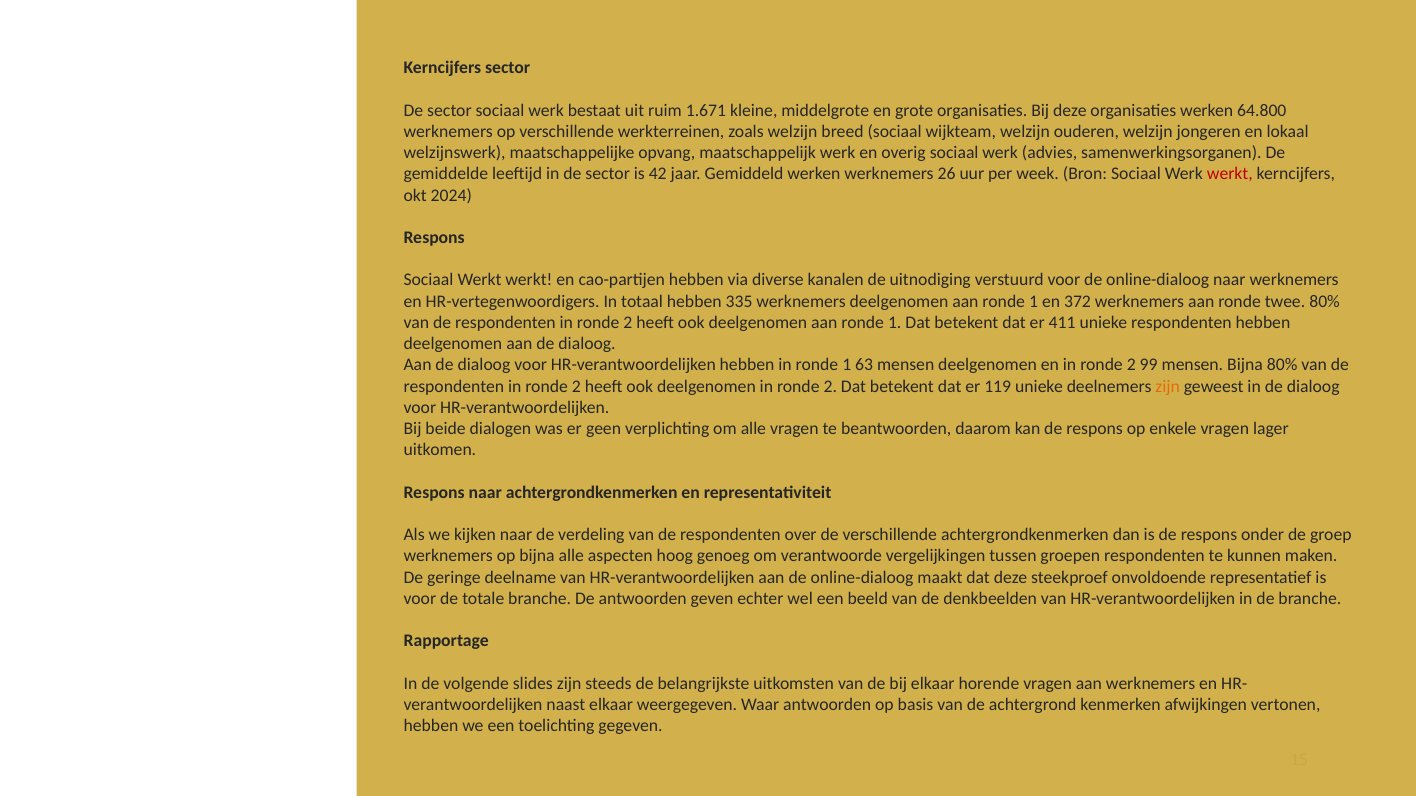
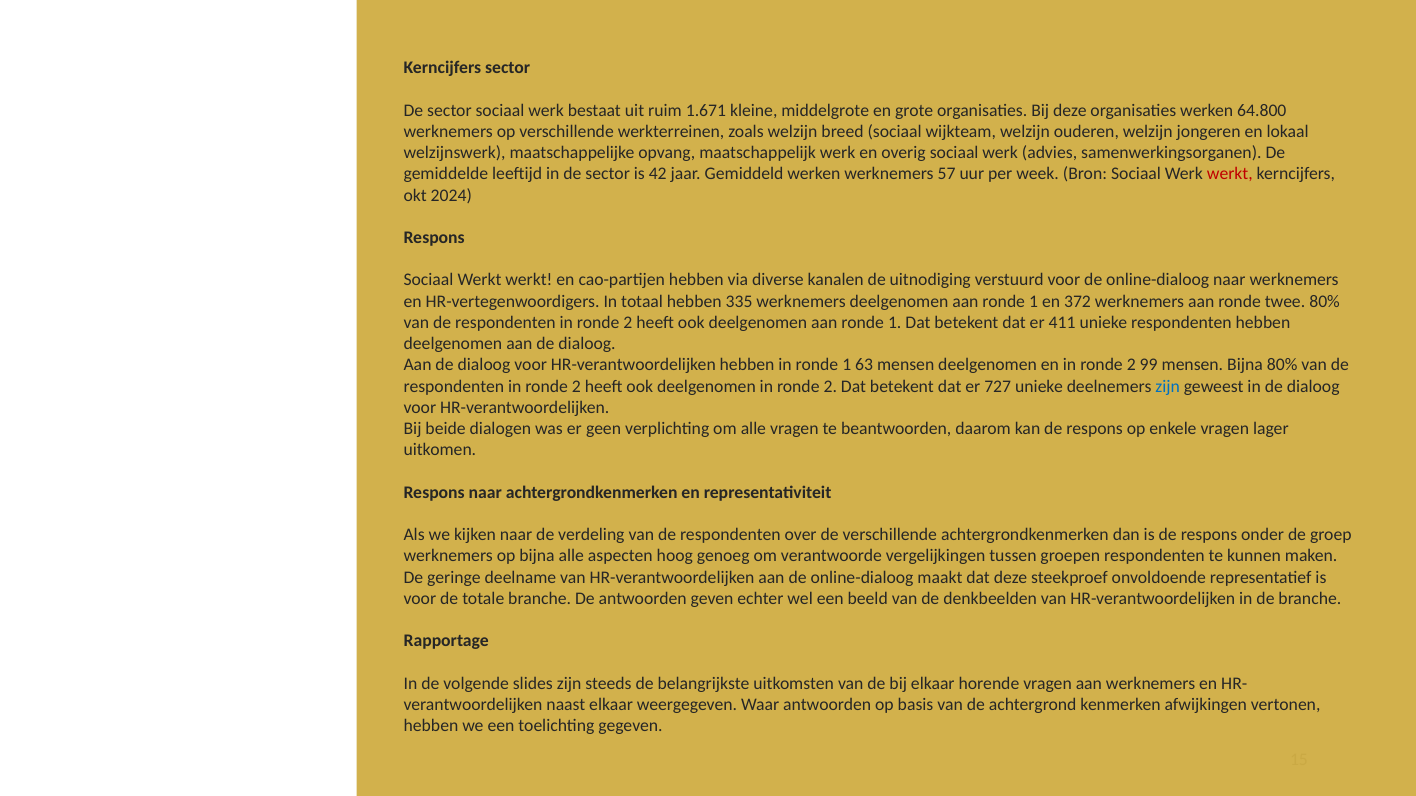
26: 26 -> 57 (947, 174)
119: 119 -> 727 (998, 386)
zijn colour: orange -> blue (1168, 386)
